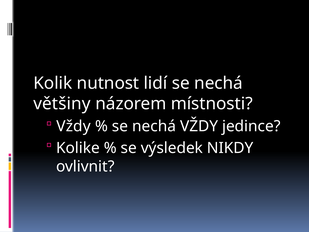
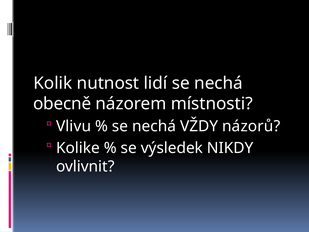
většiny: většiny -> obecně (62, 104)
Vždy: Vždy -> Vlivu (74, 126)
jedince: jedince -> názorů (251, 126)
